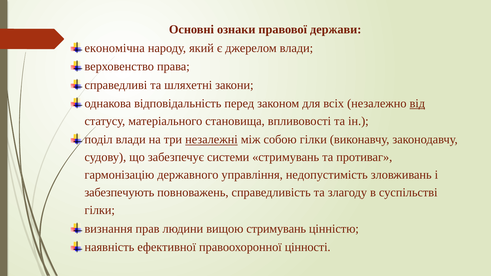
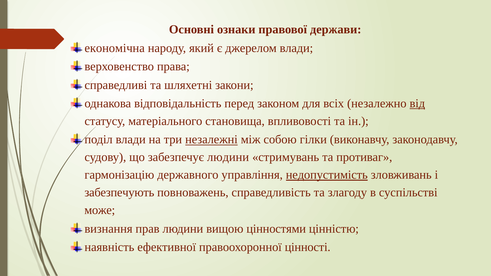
забезпечує системи: системи -> людини (228, 157)
недопустимість underline: none -> present (327, 175)
гілки: гілки -> може (100, 210)
вищою стримувань: стримувань -> цінностями (276, 229)
